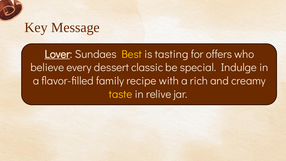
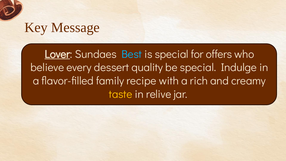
Best colour: yellow -> light blue (132, 54)
is tasting: tasting -> special (172, 54)
classic: classic -> quality (147, 67)
